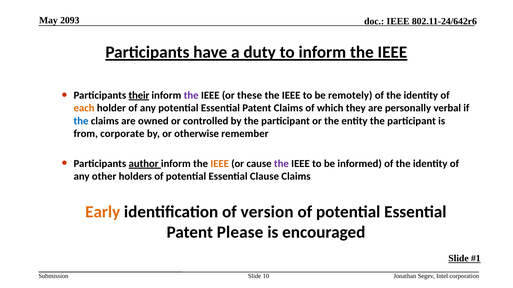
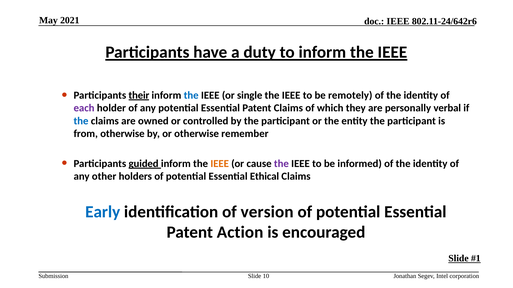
2093: 2093 -> 2021 (70, 20)
the colour: purple -> blue (191, 95)
these: these -> single (250, 95)
each colour: orange -> purple (84, 108)
from corporate: corporate -> otherwise (122, 134)
author: author -> guided (144, 164)
Clause: Clause -> Ethical (265, 177)
Early colour: orange -> blue (103, 212)
Please: Please -> Action (240, 233)
